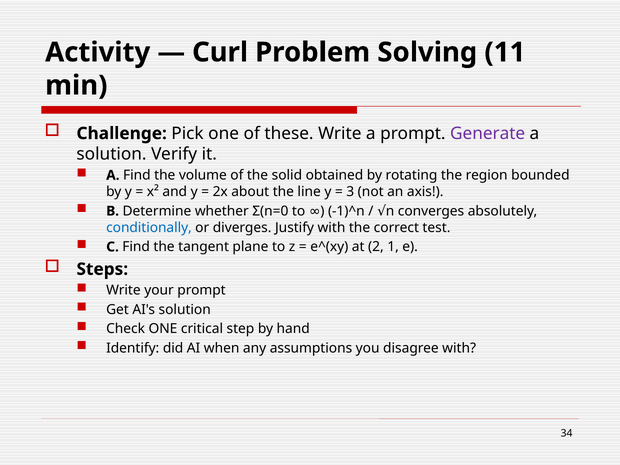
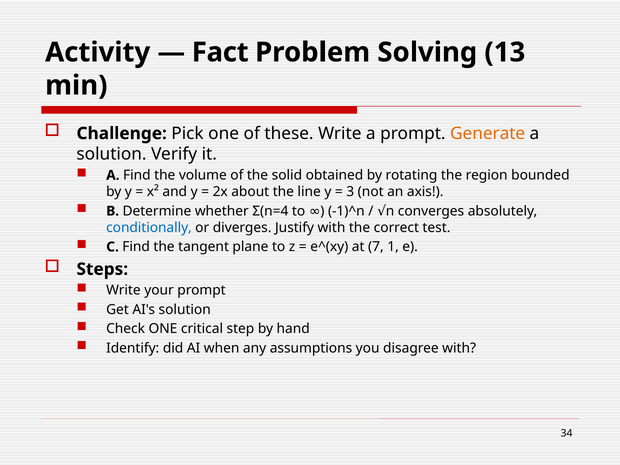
Curl: Curl -> Fact (220, 52)
11: 11 -> 13 (505, 52)
Generate colour: purple -> orange (488, 133)
Σ(n=0: Σ(n=0 -> Σ(n=4 (270, 211)
2: 2 -> 7 (376, 247)
